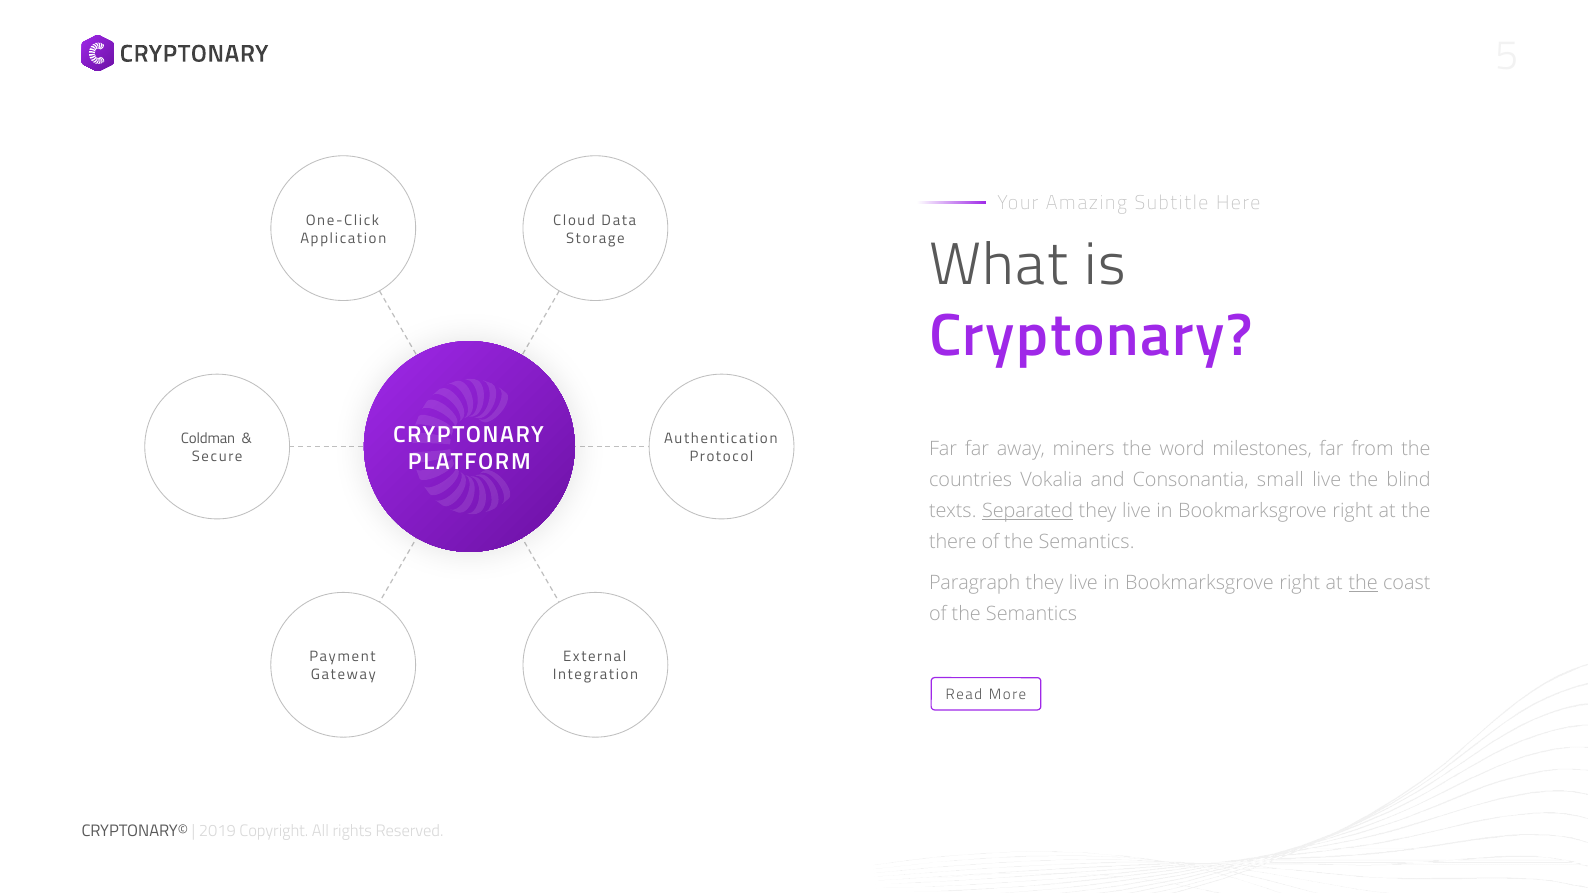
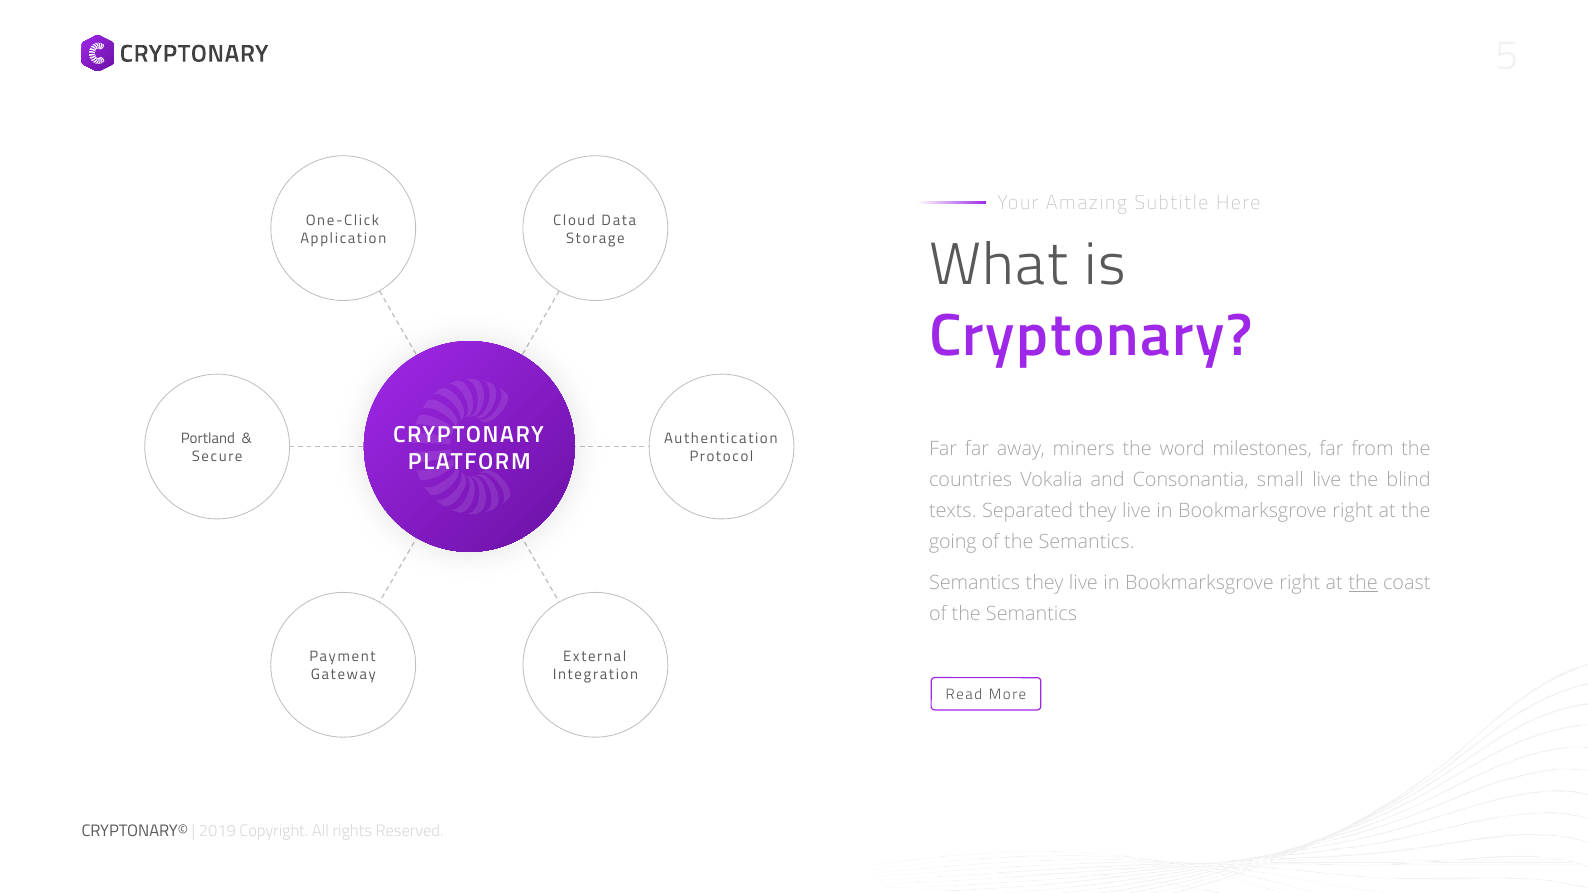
Coldman: Coldman -> Portland (208, 439)
Separated underline: present -> none (1028, 511)
there: there -> going (953, 542)
Paragraph: Paragraph -> Semantics (975, 583)
